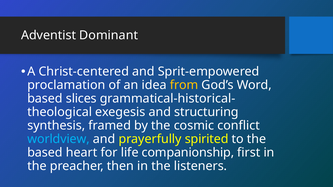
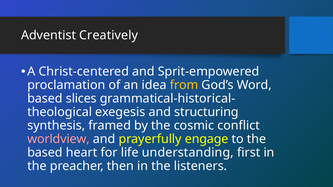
Dominant: Dominant -> Creatively (109, 35)
worldview colour: light blue -> pink (59, 139)
spirited: spirited -> engage (207, 139)
companionship: companionship -> understanding (188, 153)
